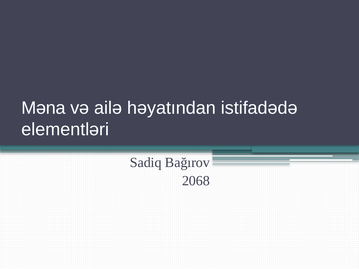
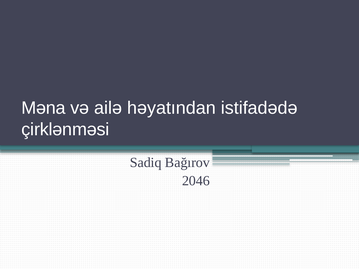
elementləri: elementləri -> çirklənməsi (65, 130)
2068: 2068 -> 2046 (196, 181)
